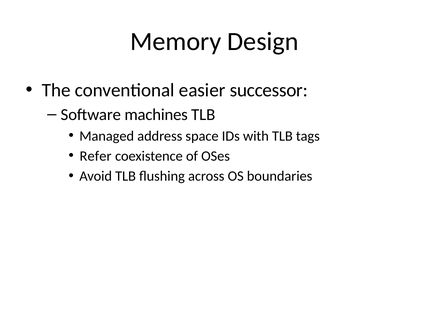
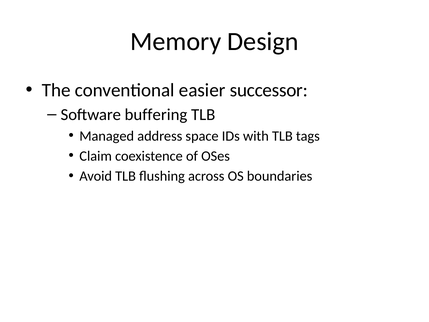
machines: machines -> buffering (156, 115)
Refer: Refer -> Claim (96, 156)
